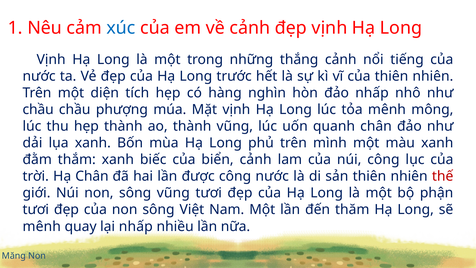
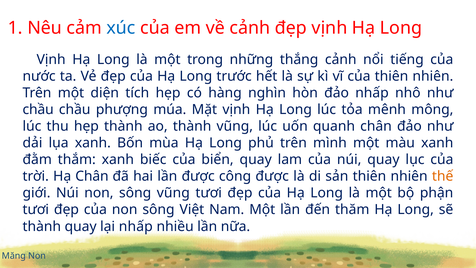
biển cảnh: cảnh -> quay (256, 160)
núi công: công -> quay (383, 160)
công nước: nước -> được (272, 176)
thế colour: red -> orange (443, 176)
mênh: mênh -> thành (42, 226)
